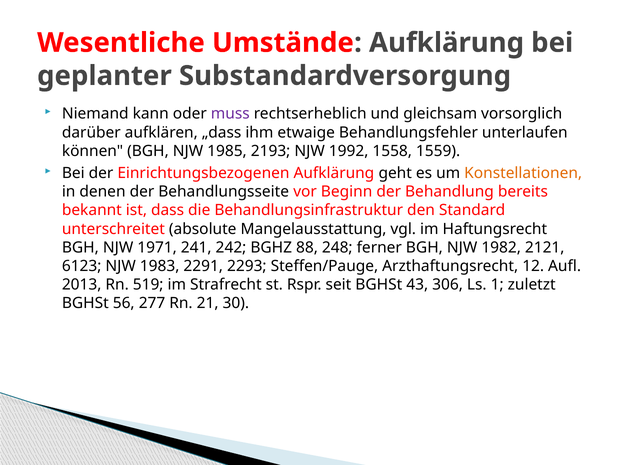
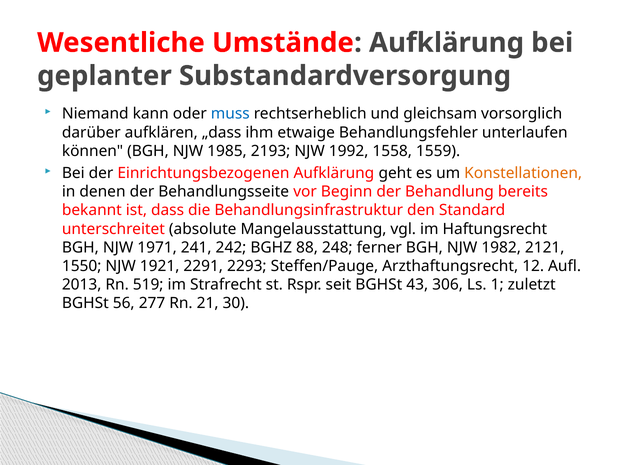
muss colour: purple -> blue (230, 114)
6123: 6123 -> 1550 (82, 266)
1983: 1983 -> 1921 (160, 266)
